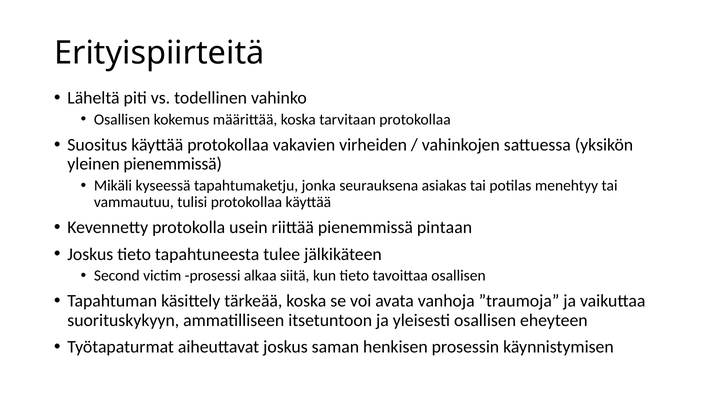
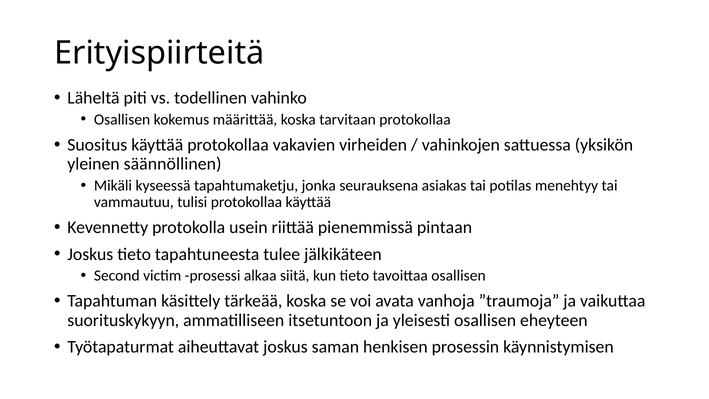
yleinen pienemmissä: pienemmissä -> säännöllinen (173, 164)
